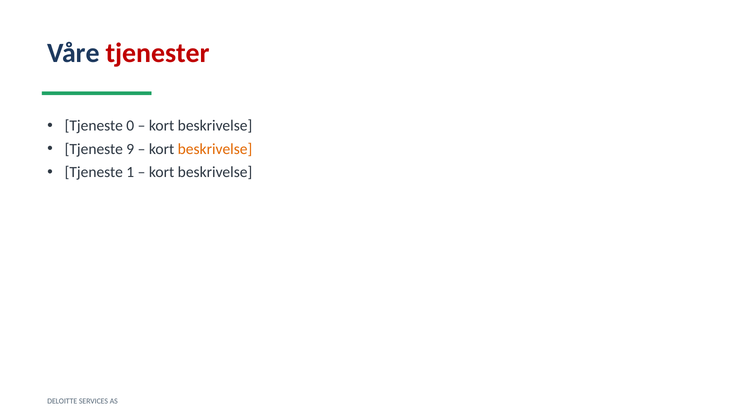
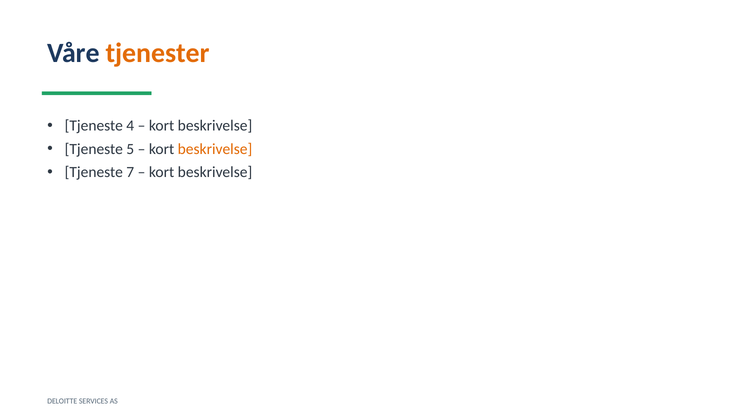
tjenester colour: red -> orange (158, 53)
0: 0 -> 4 (130, 126)
9: 9 -> 5 (130, 149)
1: 1 -> 7 (130, 172)
